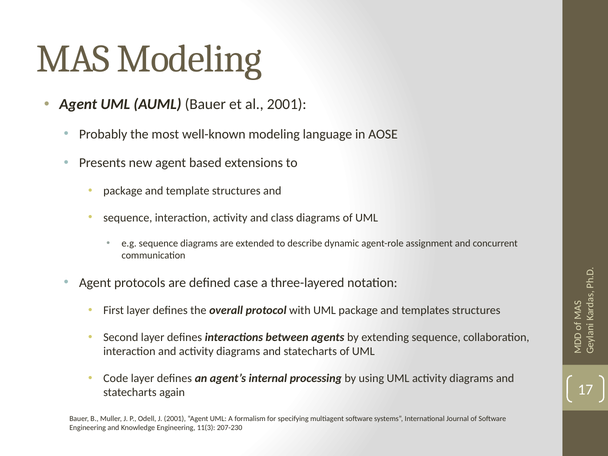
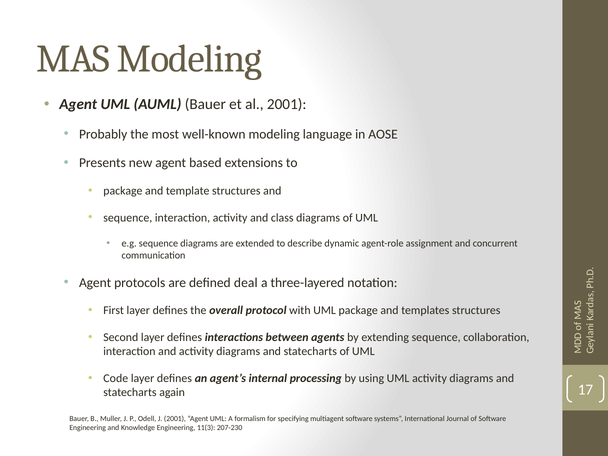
case: case -> deal (246, 283)
